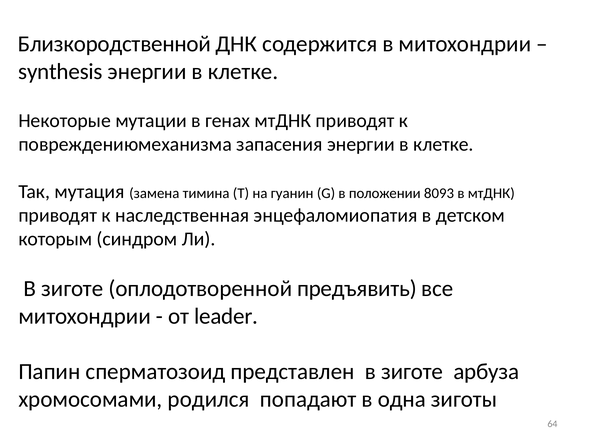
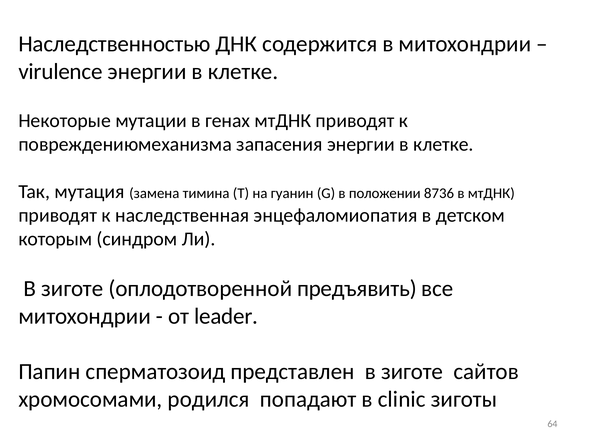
Близкородственной: Близкородственной -> Наследственностью (114, 44)
synthesis: synthesis -> virulence (60, 72)
8093: 8093 -> 8736 (439, 194)
арбуза: арбуза -> сайтов (486, 372)
одна: одна -> clinic (402, 400)
